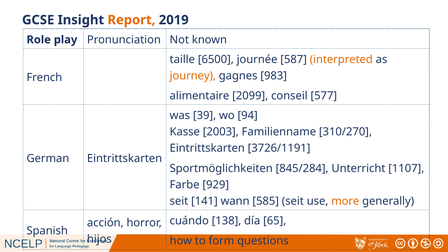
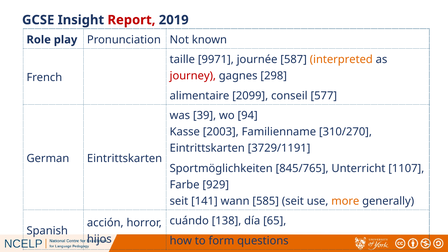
Report colour: orange -> red (131, 20)
6500: 6500 -> 9971 (216, 59)
journey colour: orange -> red (193, 76)
983: 983 -> 298 (274, 76)
3726/1191: 3726/1191 -> 3729/1191 (279, 148)
845/284: 845/284 -> 845/765 (302, 168)
